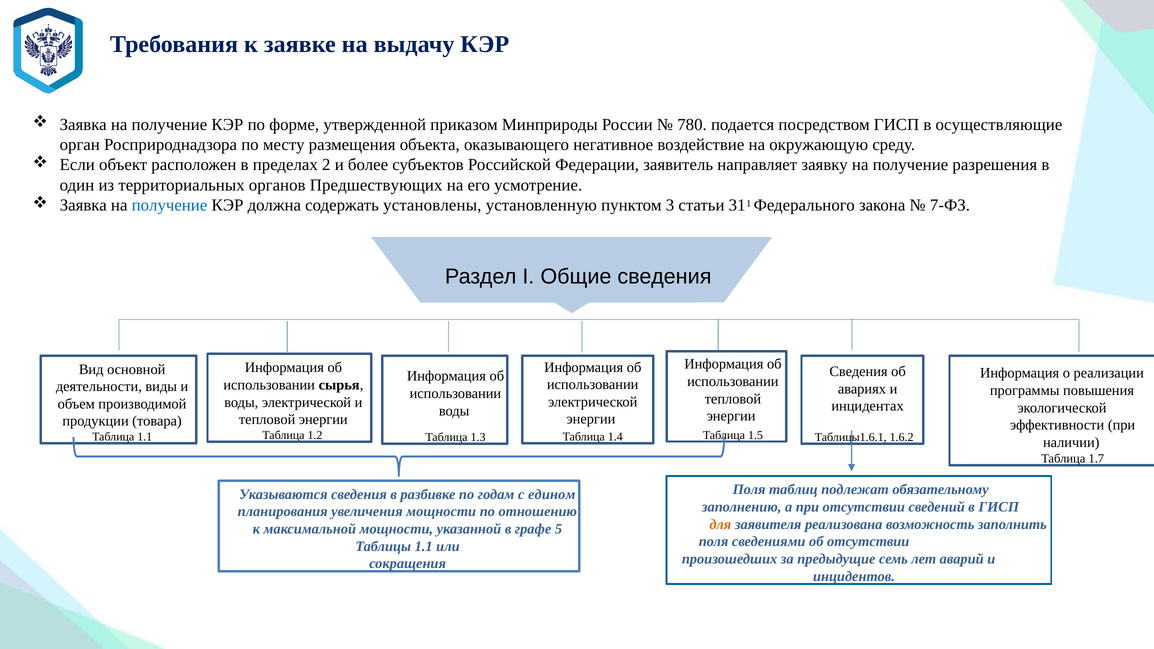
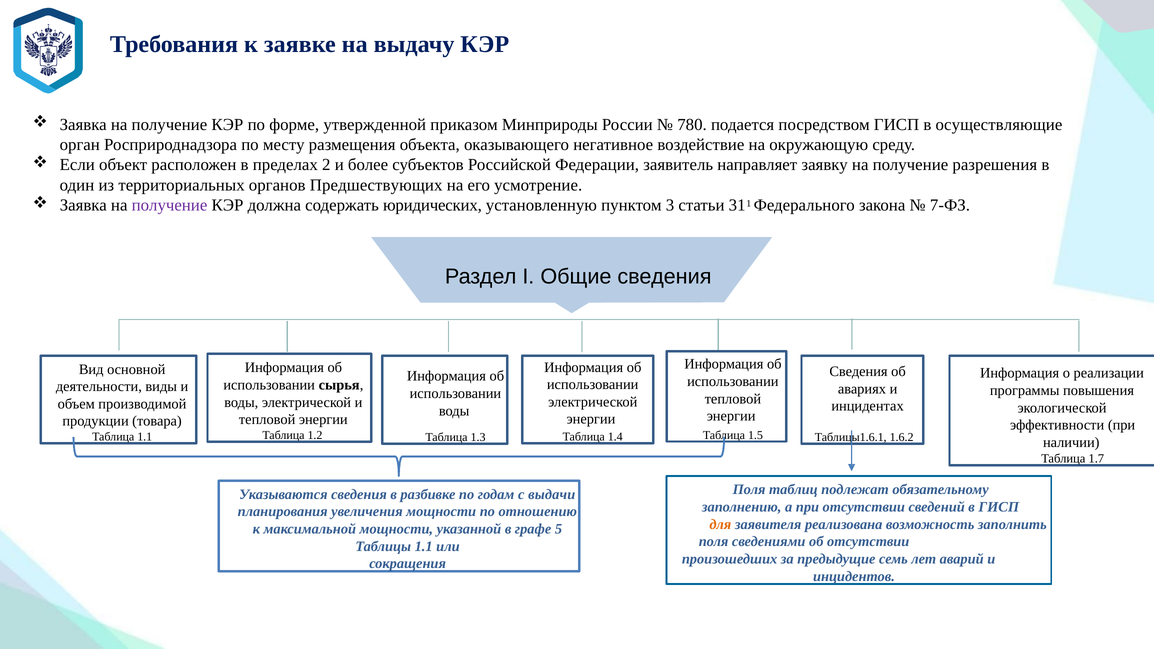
получение colour: blue -> purple (170, 205)
установлены: установлены -> юридических (432, 205)
едином: едином -> выдачи (552, 495)
